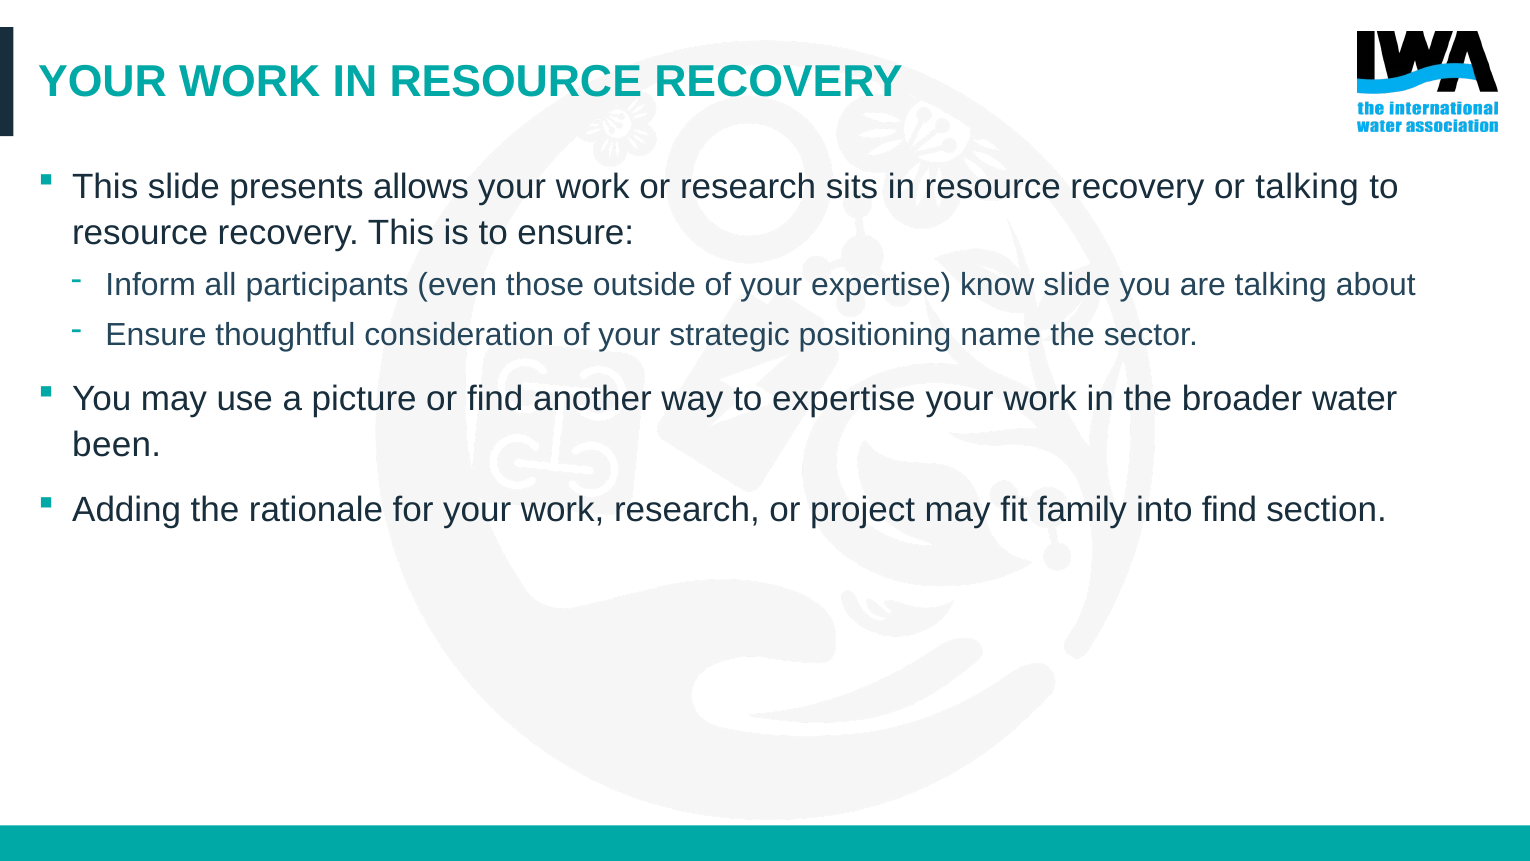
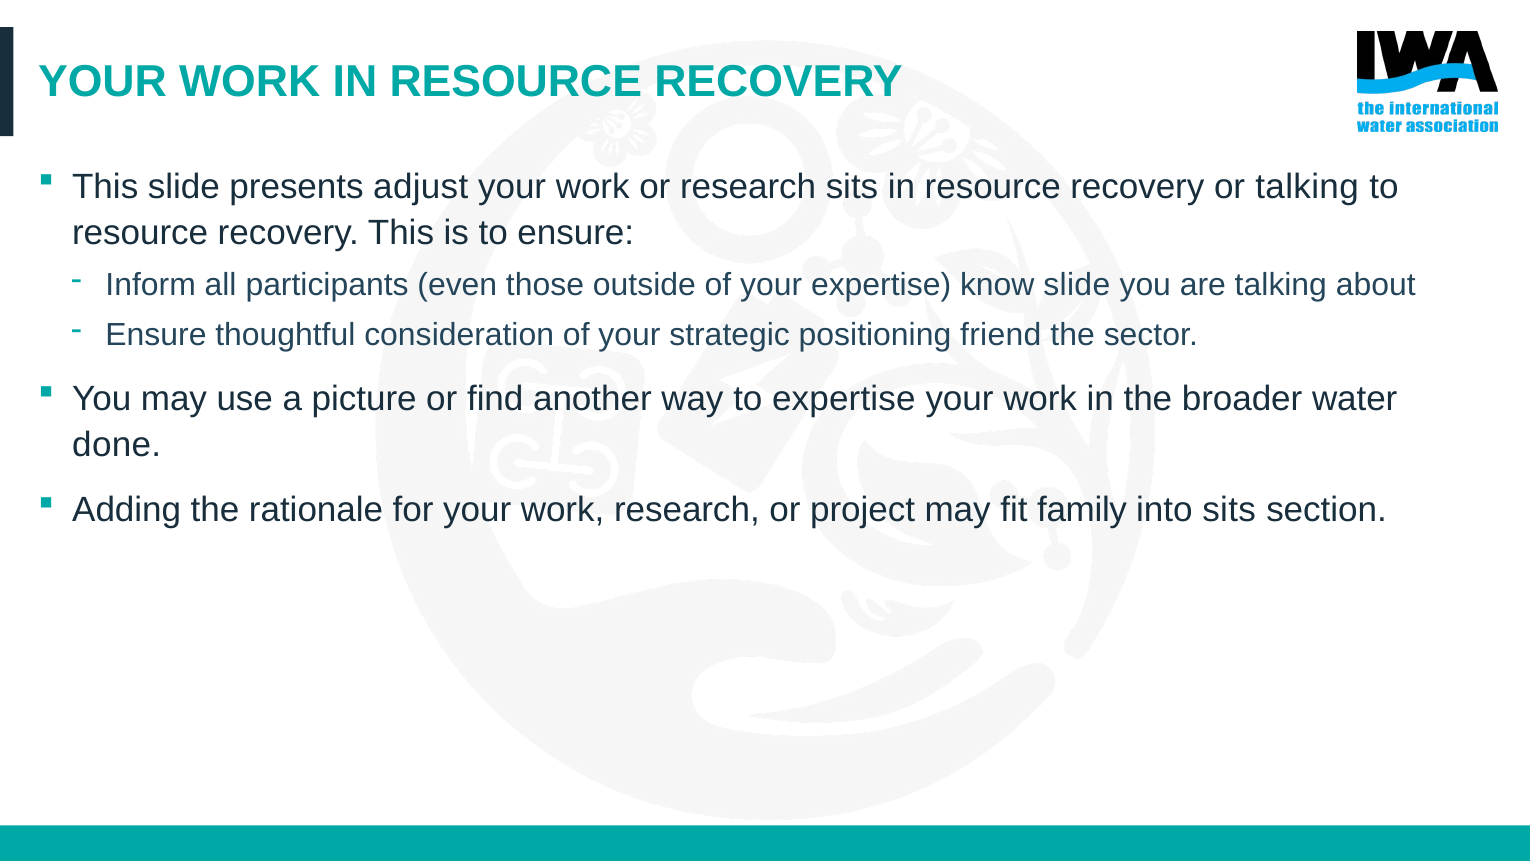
allows: allows -> adjust (421, 187)
name: name -> friend (1001, 335)
been: been -> done (117, 445)
into find: find -> sits (1229, 510)
